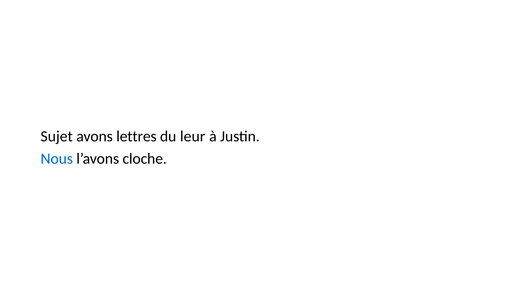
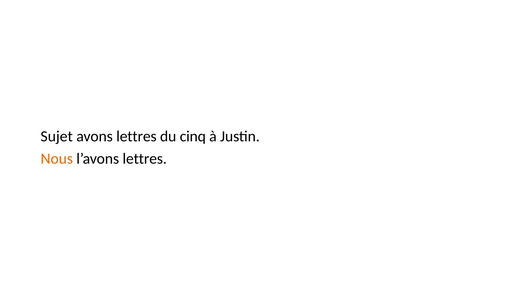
leur: leur -> cinq (193, 136)
Nous colour: blue -> orange (57, 159)
l’avons cloche: cloche -> lettres (145, 159)
